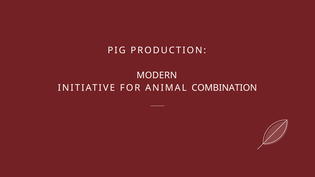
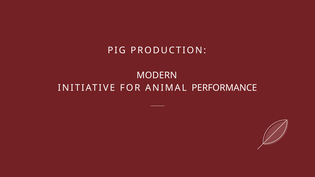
COMBINATION: COMBINATION -> PERFORMANCE (224, 88)
